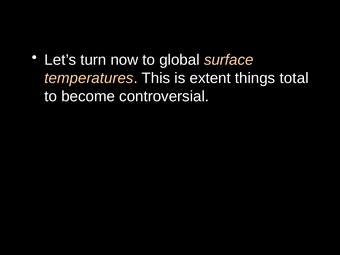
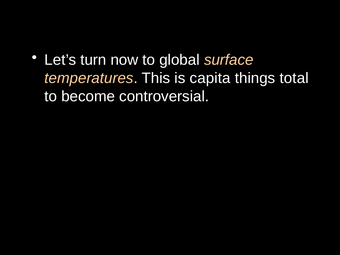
extent: extent -> capita (210, 78)
